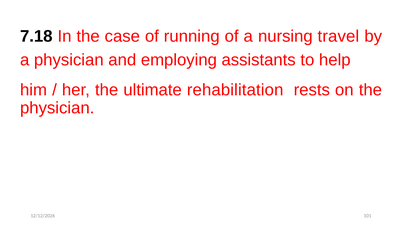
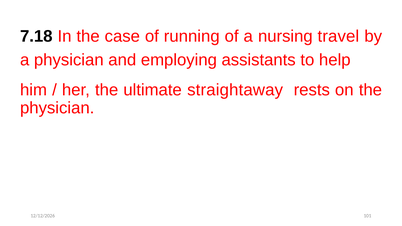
rehabilitation: rehabilitation -> straightaway (235, 90)
